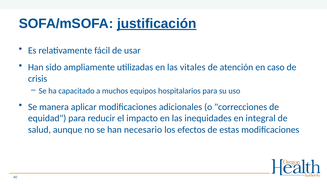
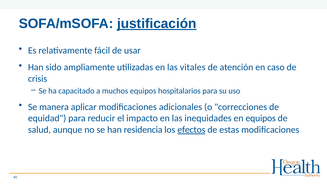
en integral: integral -> equipos (261, 118)
necesario: necesario -> residencia (143, 130)
efectos underline: none -> present (191, 130)
